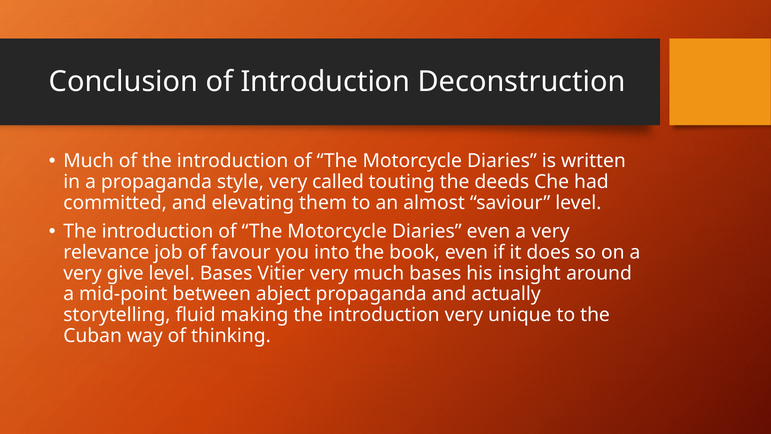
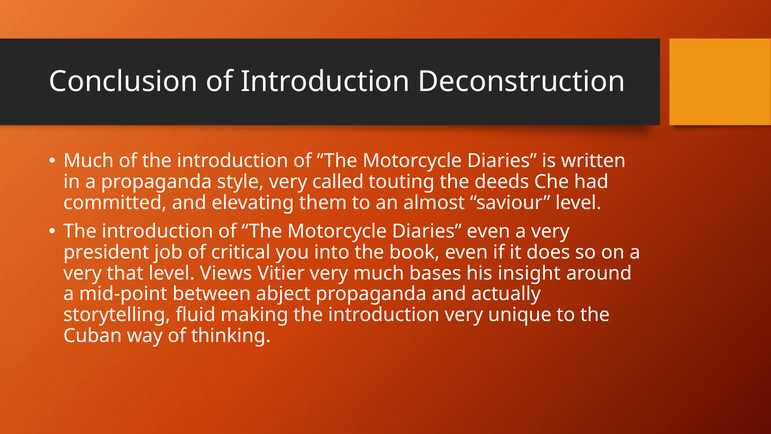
relevance: relevance -> president (106, 252)
favour: favour -> critical (241, 252)
give: give -> that (125, 273)
level Bases: Bases -> Views (226, 273)
